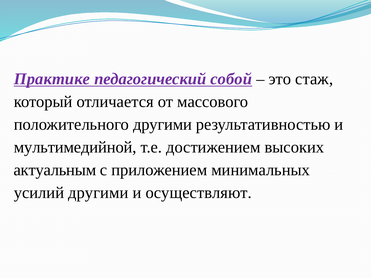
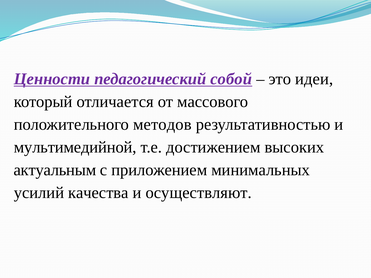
Практике: Практике -> Ценности (52, 79)
стаж: стаж -> идеи (314, 79)
положительного другими: другими -> методов (162, 124)
усилий другими: другими -> качества (98, 193)
